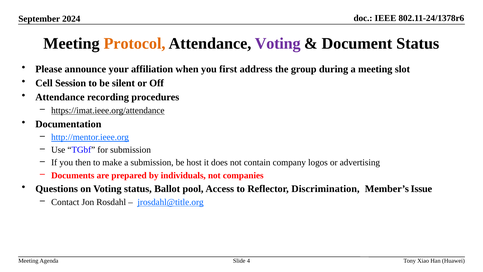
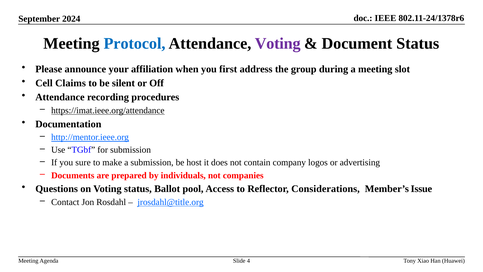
Protocol colour: orange -> blue (135, 43)
Session: Session -> Claims (71, 83)
then: then -> sure (83, 162)
Discrimination: Discrimination -> Considerations (325, 189)
